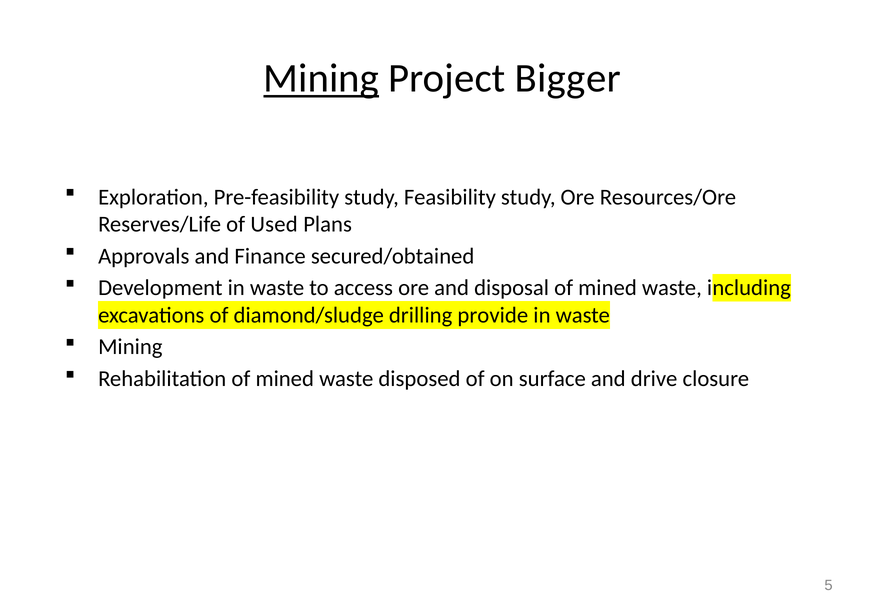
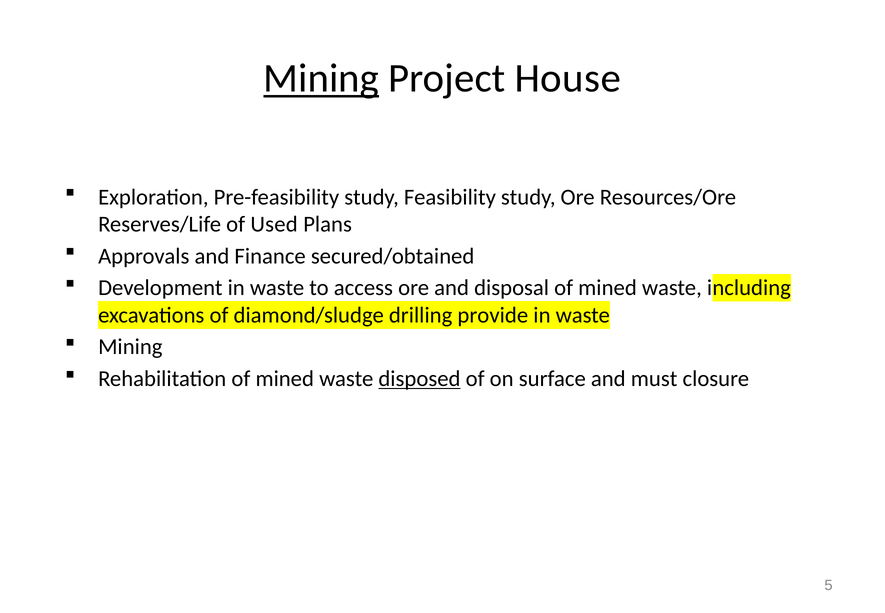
Bigger: Bigger -> House (568, 78)
disposed underline: none -> present (419, 379)
drive: drive -> must (654, 379)
